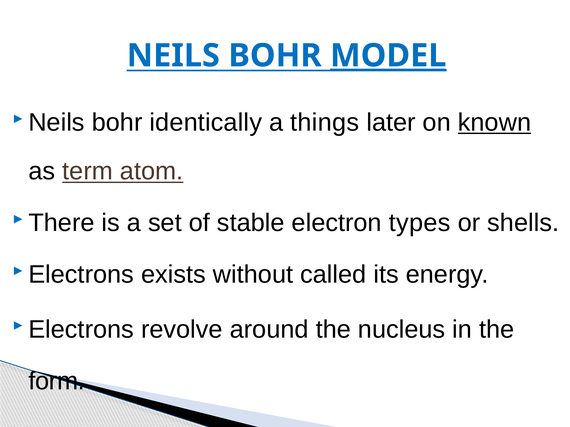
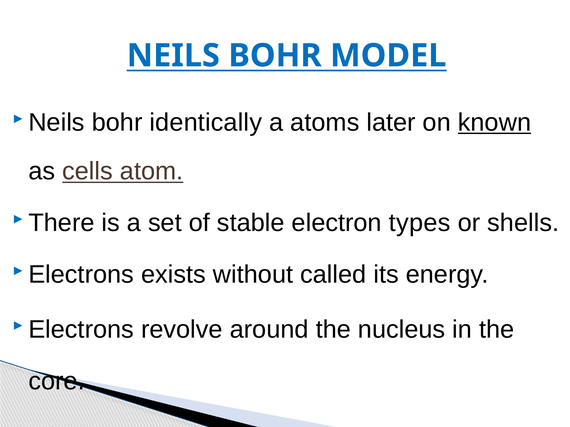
MODEL underline: present -> none (388, 56)
things: things -> atoms (325, 123)
term: term -> cells (88, 171)
form: form -> core (57, 381)
